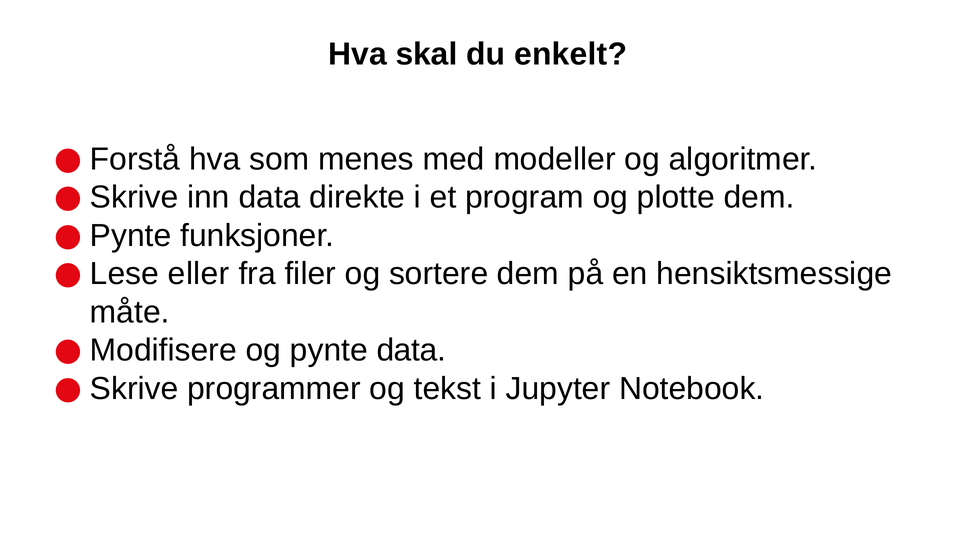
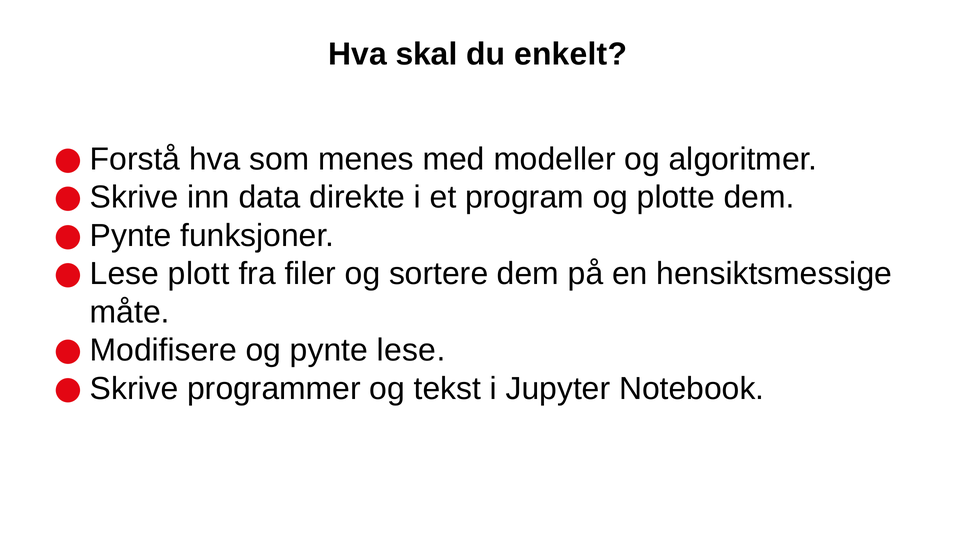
eller: eller -> plott (199, 274)
pynte data: data -> lese (411, 350)
